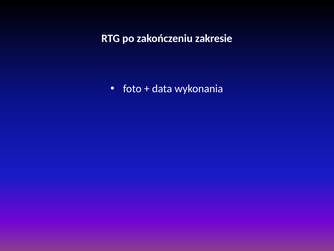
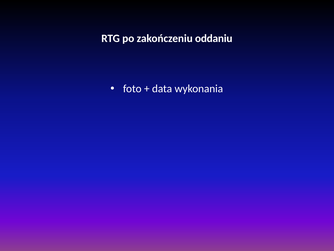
zakresie: zakresie -> oddaniu (214, 38)
